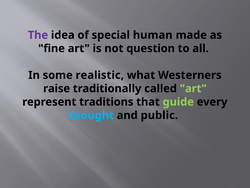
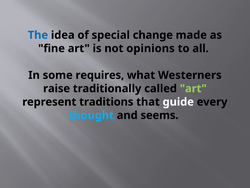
The colour: purple -> blue (38, 35)
human: human -> change (153, 35)
question: question -> opinions (151, 48)
realistic: realistic -> requires (100, 75)
guide colour: light green -> white (178, 102)
public: public -> seems (159, 115)
